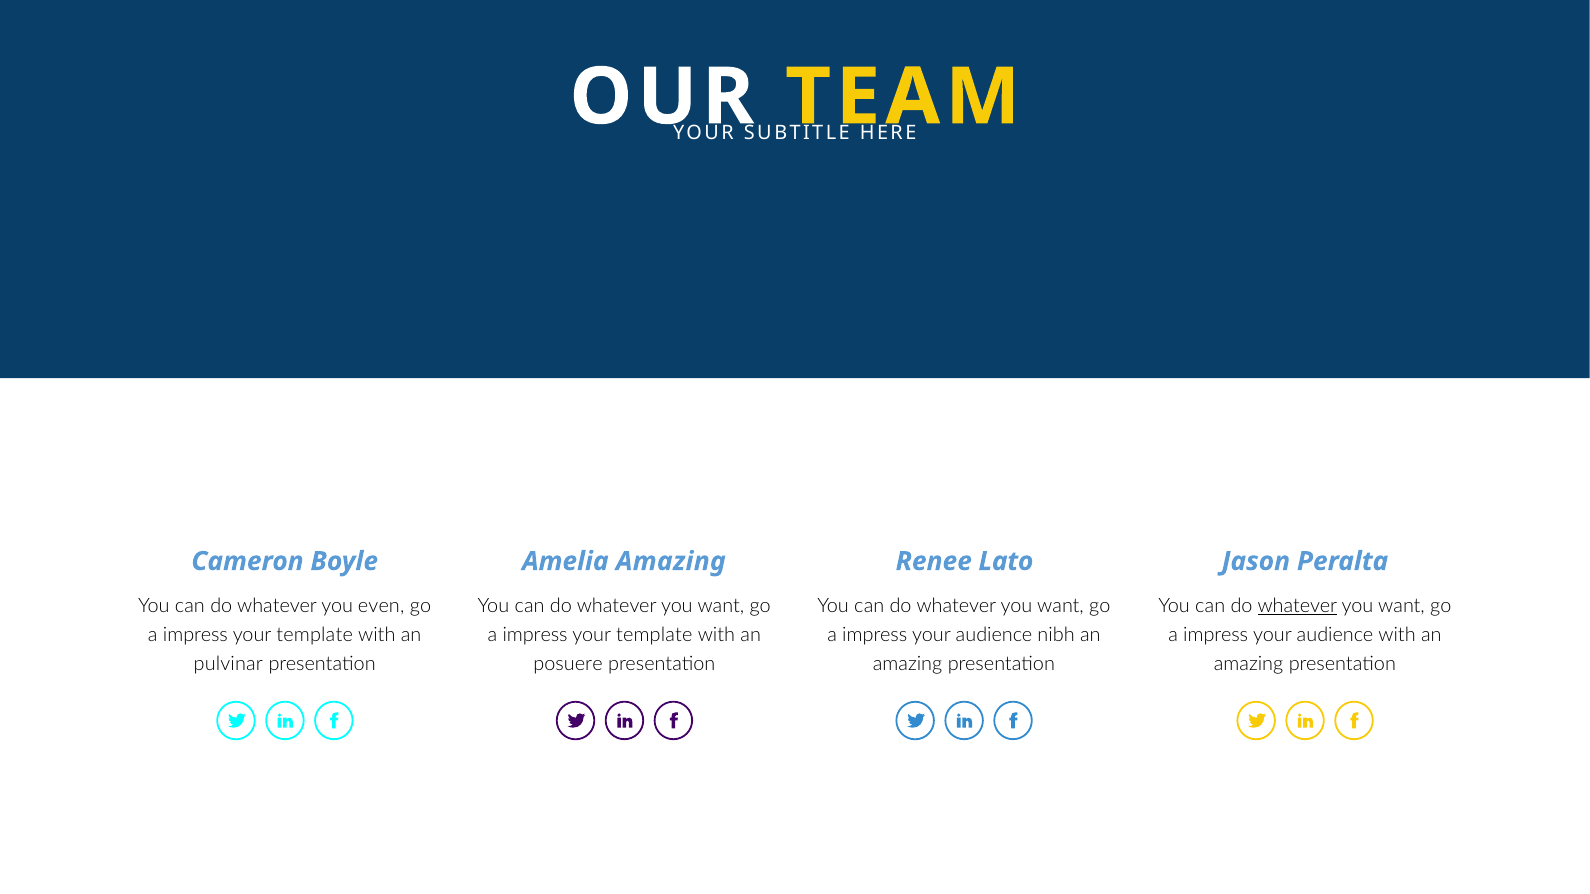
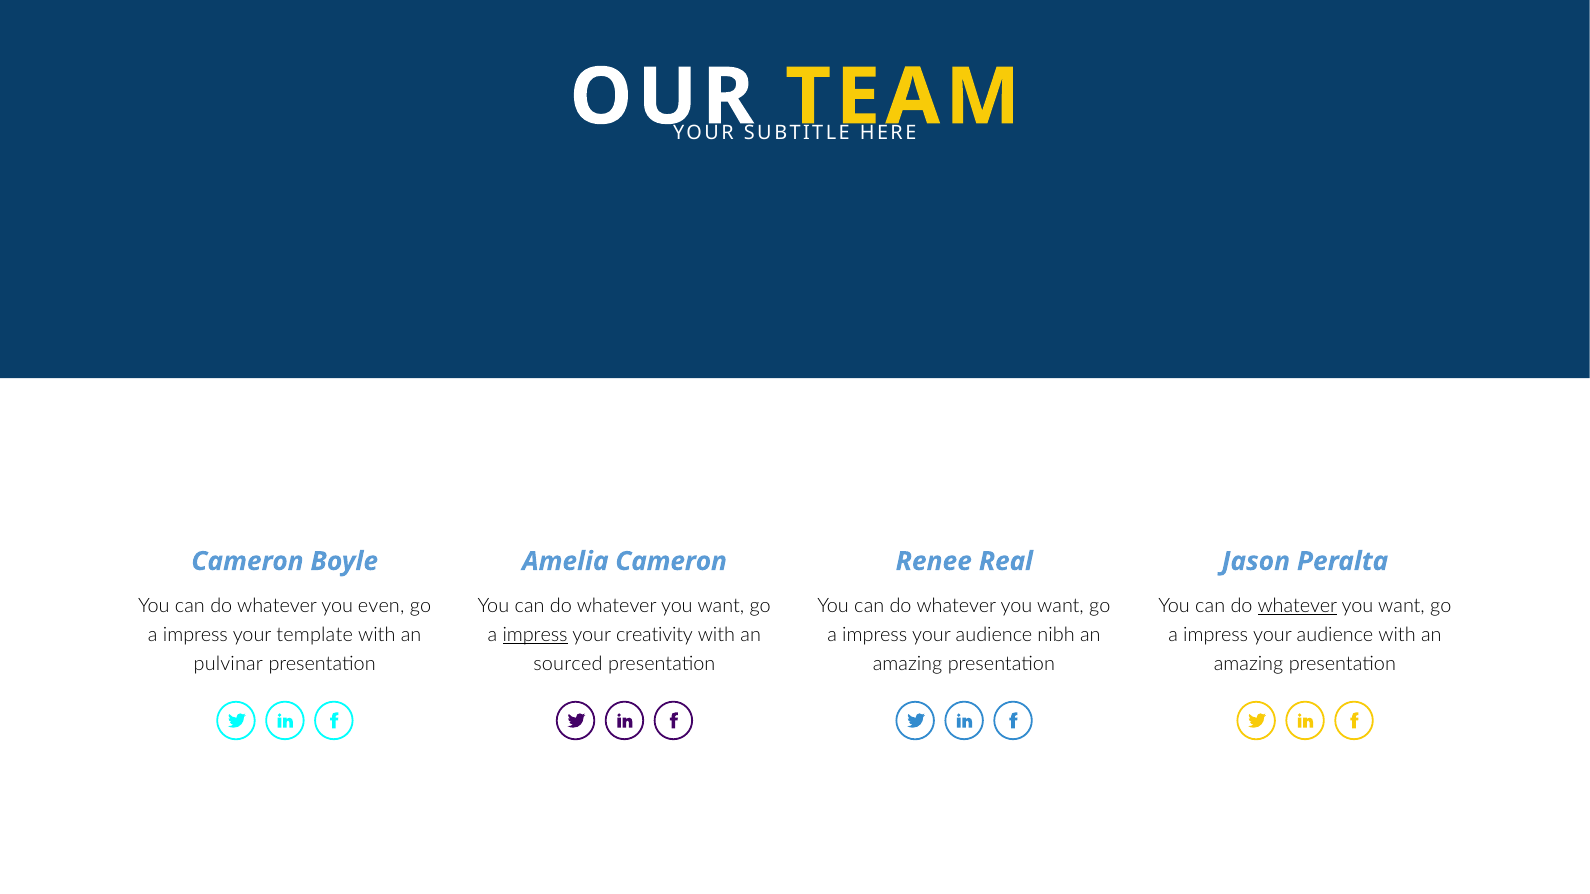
Amelia Amazing: Amazing -> Cameron (671, 562)
Lato: Lato -> Real (1006, 562)
impress underline: none -> present (535, 635)
template: template -> creativity (654, 635)
posuere: posuere -> sourced (568, 664)
